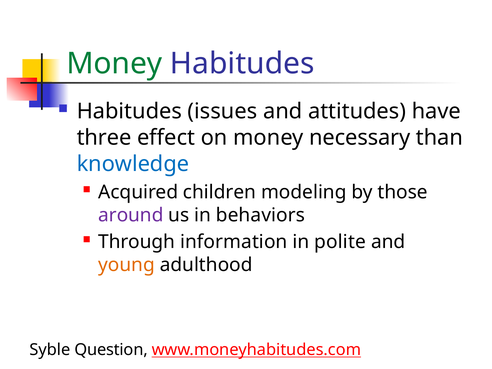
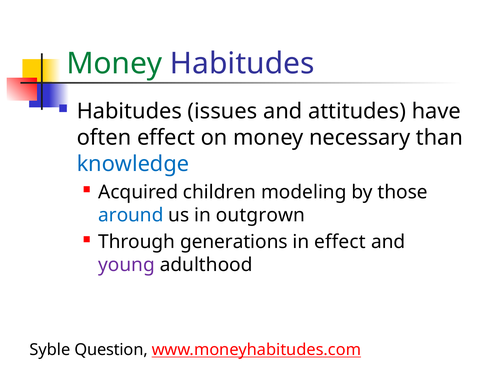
three: three -> often (104, 138)
around colour: purple -> blue (131, 215)
behaviors: behaviors -> outgrown (260, 215)
information: information -> generations (234, 242)
in polite: polite -> effect (340, 242)
young colour: orange -> purple (127, 265)
